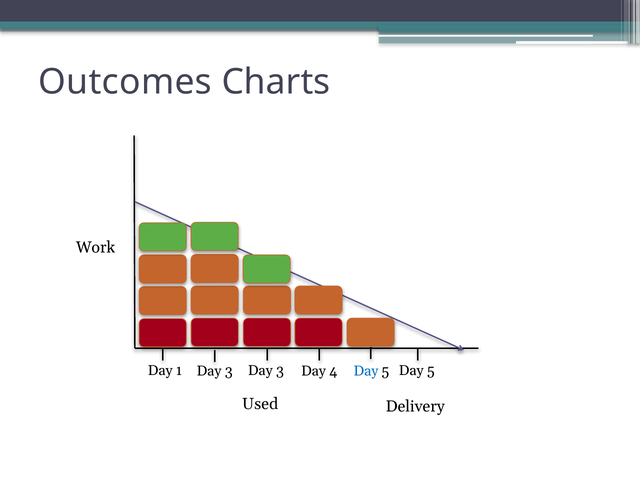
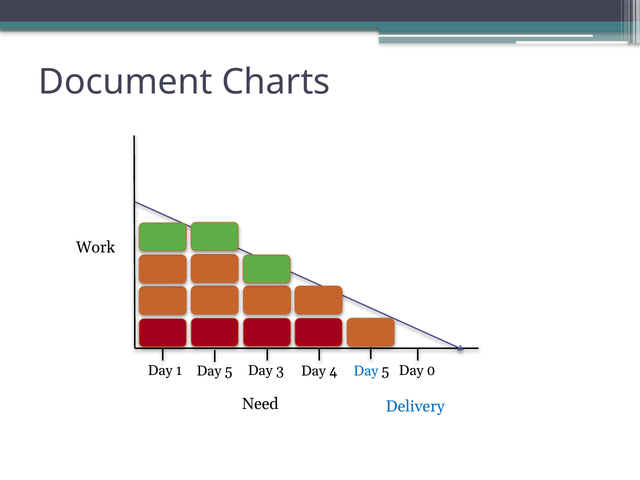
Outcomes: Outcomes -> Document (125, 82)
3: 3 -> 5 (229, 371)
5: 5 -> 0 (431, 371)
Used: Used -> Need (260, 404)
Delivery colour: black -> blue (415, 407)
